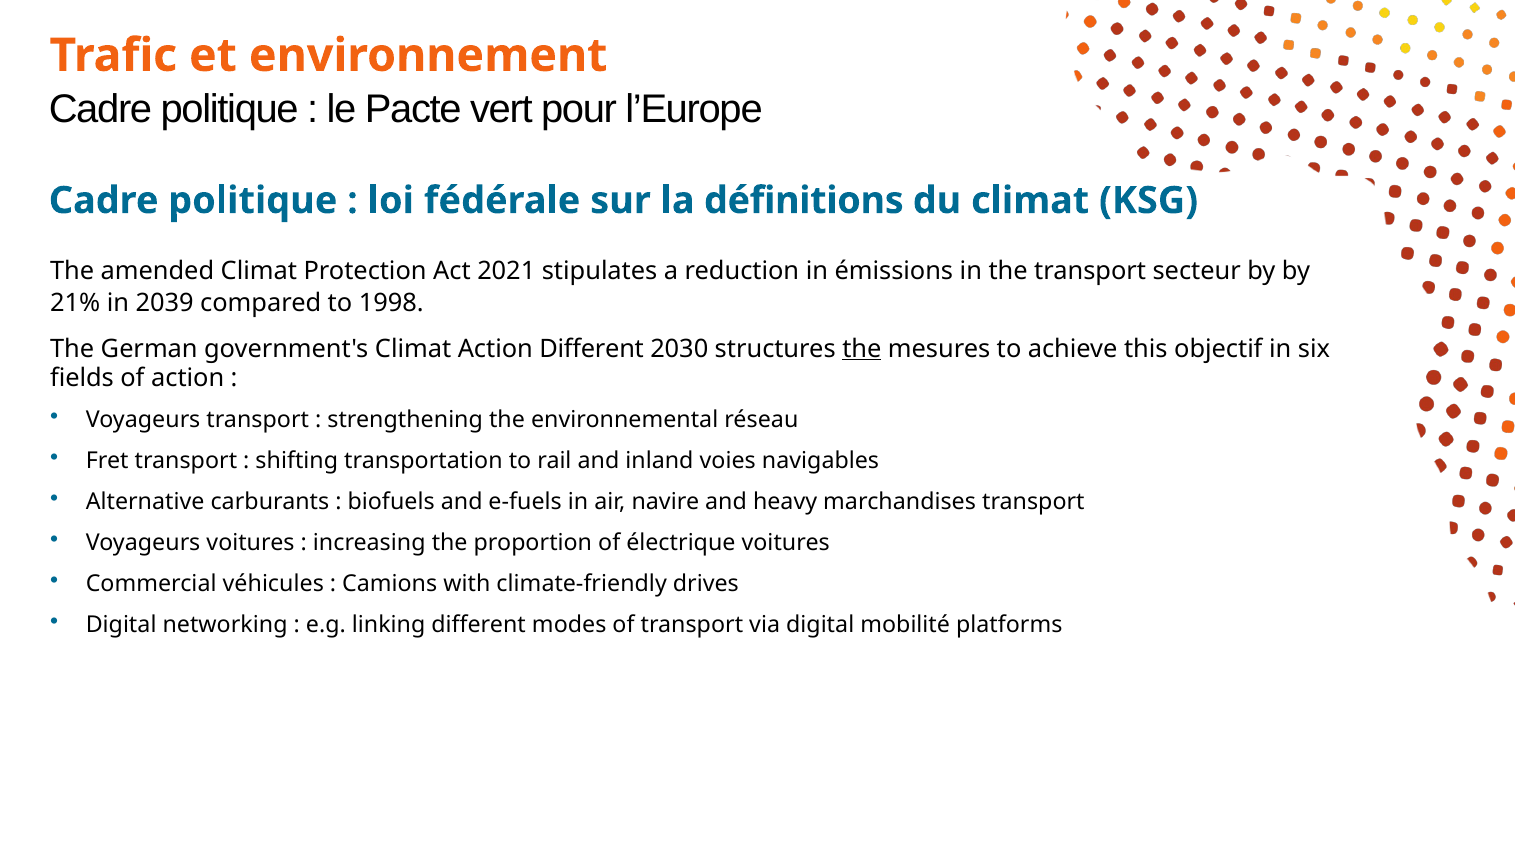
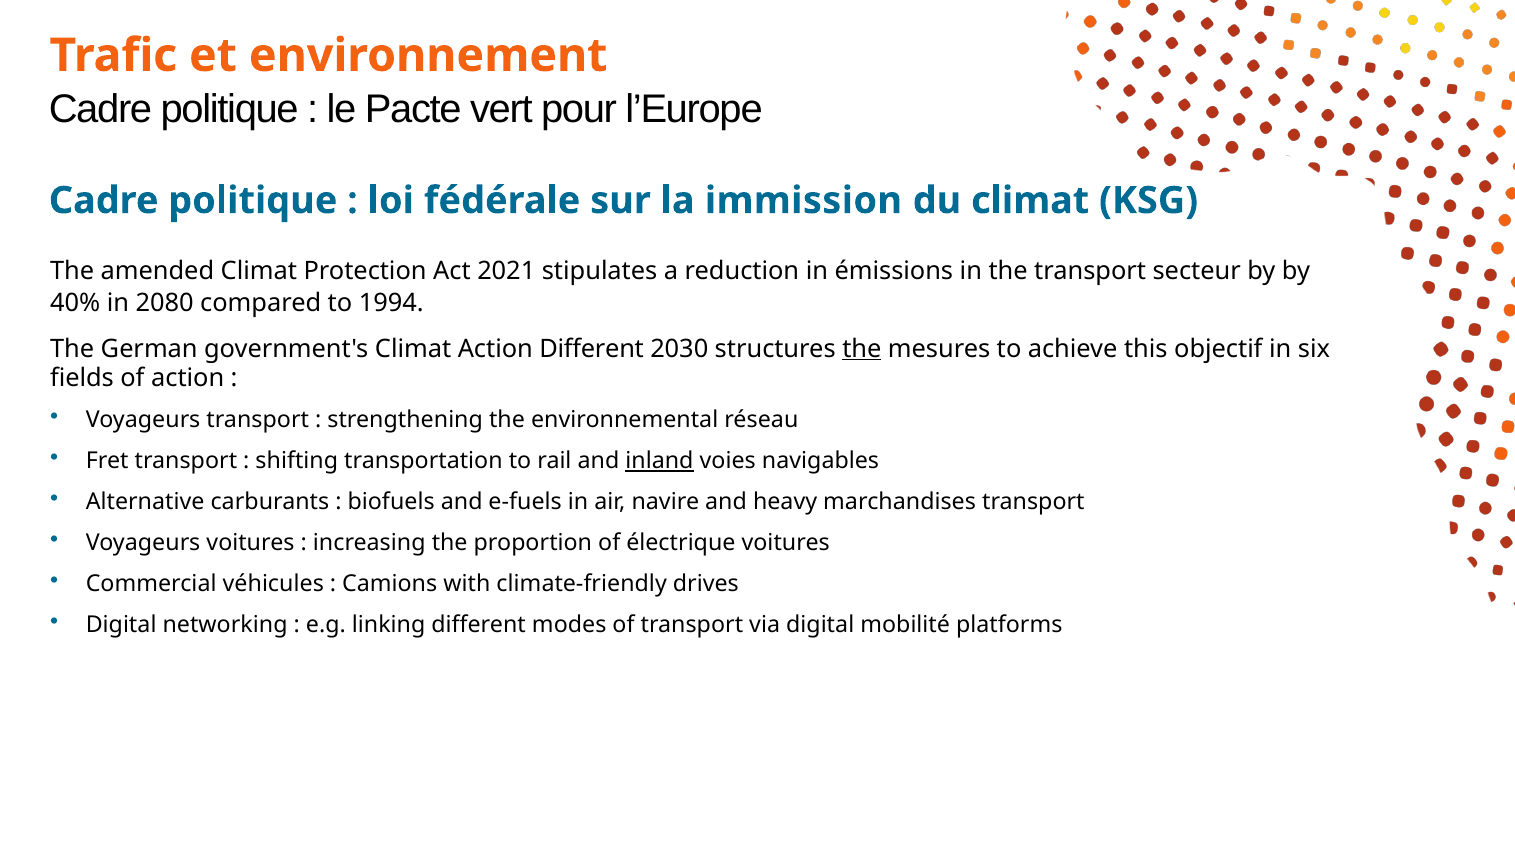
définitions: définitions -> immission (803, 201)
21%: 21% -> 40% (75, 303)
2039: 2039 -> 2080 (165, 303)
1998: 1998 -> 1994 (391, 303)
inland underline: none -> present (659, 461)
